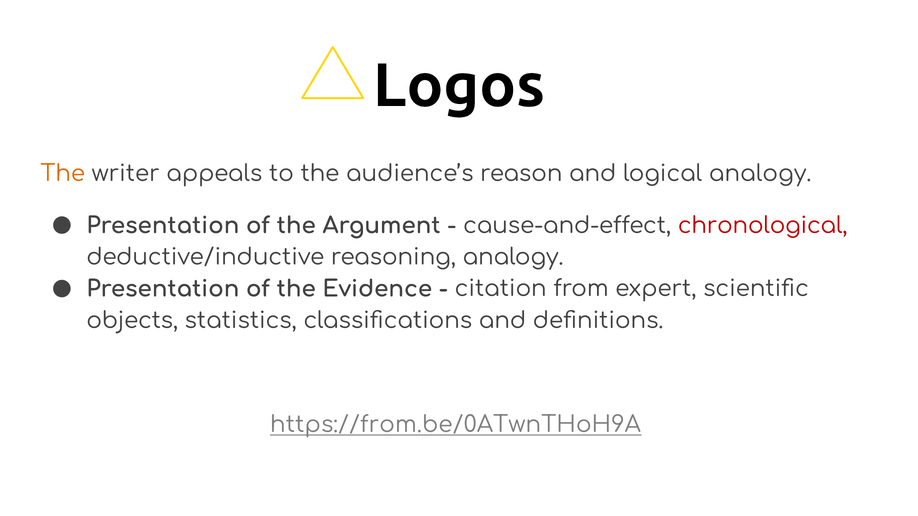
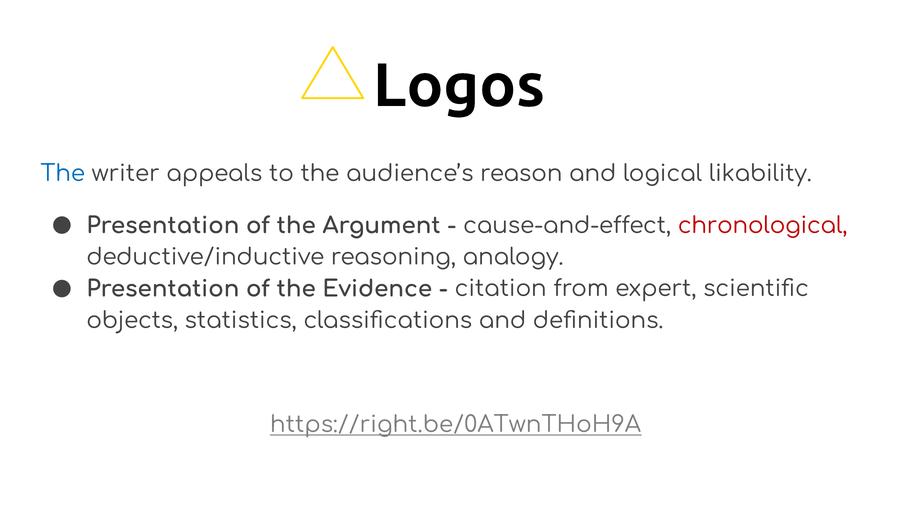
The colour: orange -> blue (63, 174)
logical analogy: analogy -> likability (760, 174)
https://from.be/0ATwnTHoH9A: https://from.be/0ATwnTHoH9A -> https://right.be/0ATwnTHoH9A (456, 425)
